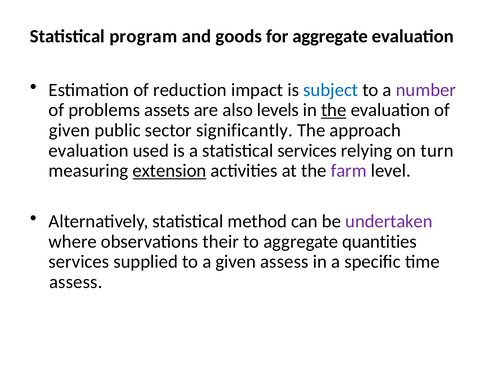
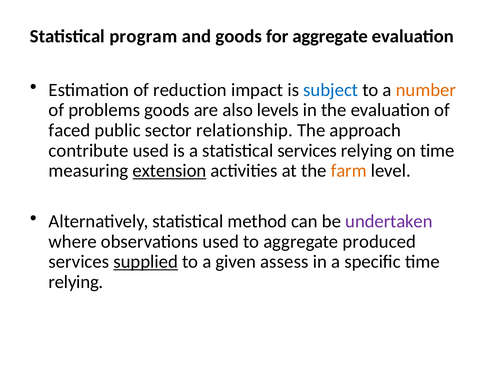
number colour: purple -> orange (426, 90)
problems assets: assets -> goods (167, 110)
the underline: present -> none (334, 110)
given: given -> faced (70, 130)
significantly: significantly -> relationship (244, 130)
evaluation: evaluation -> contribute (89, 151)
on turn: turn -> time (437, 151)
farm colour: purple -> orange (349, 171)
observations their: their -> used (221, 242)
quantities: quantities -> produced (379, 242)
supplied underline: none -> present (146, 262)
assess: assess -> relying (76, 282)
